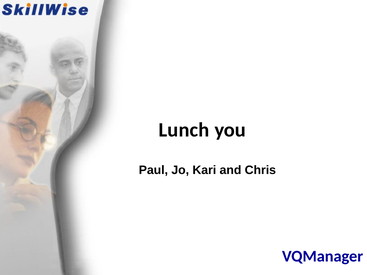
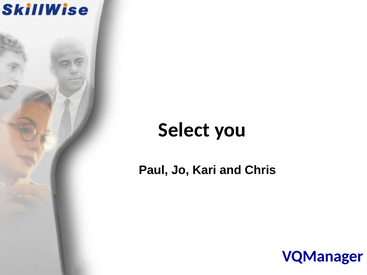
Lunch: Lunch -> Select (184, 130)
